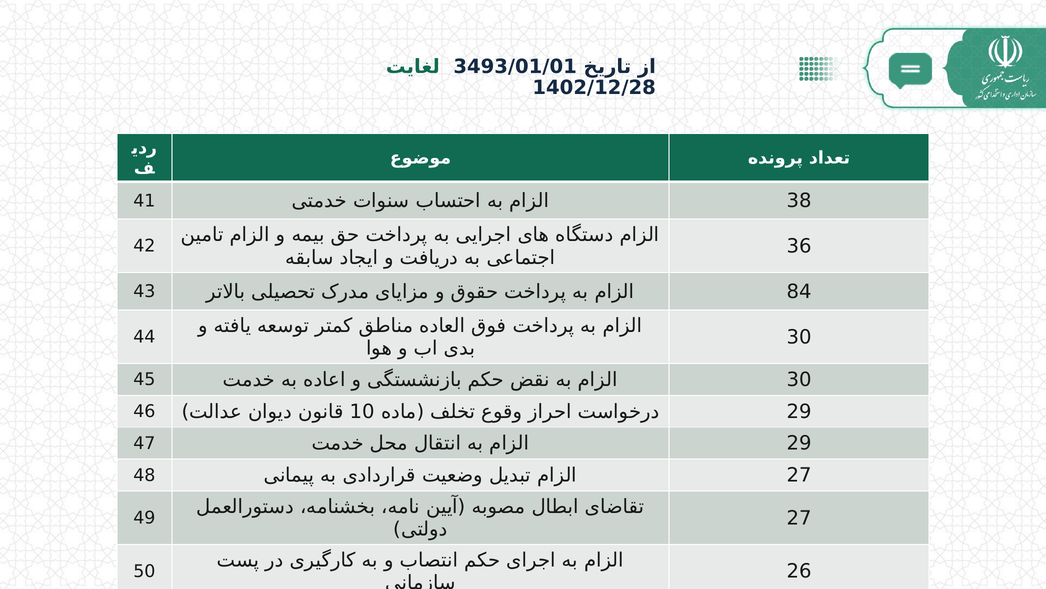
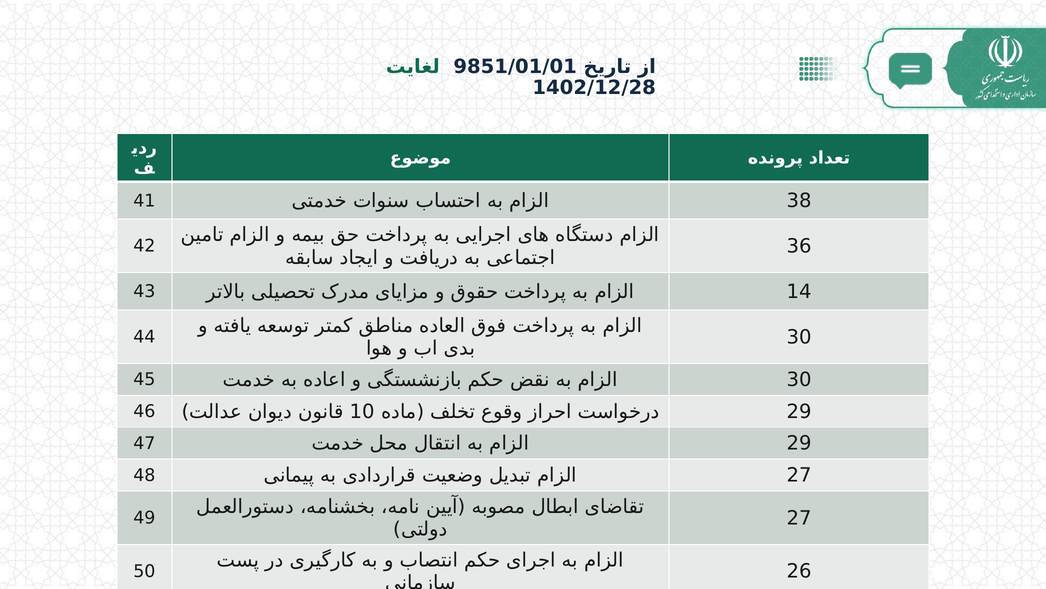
3493/01/01: 3493/01/01 -> 9851/01/01 (515, 67)
84: 84 -> 14 (799, 291)
